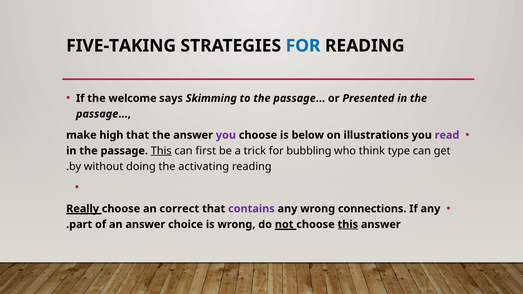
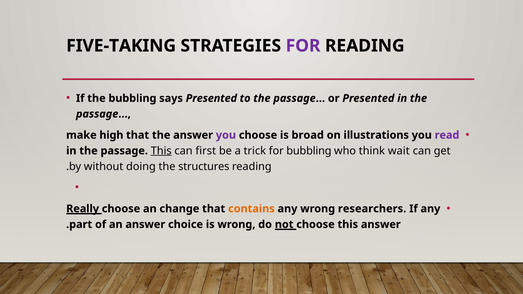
FOR colour: blue -> purple (303, 46)
the welcome: welcome -> bubbling (132, 98)
says Skimming: Skimming -> Presented (211, 98)
below: below -> broad (308, 135)
type: type -> wait (399, 151)
activating: activating -> structures (204, 167)
correct: correct -> change (179, 209)
contains colour: purple -> orange (251, 209)
connections: connections -> researchers (372, 209)
this underline: present -> none (348, 225)
